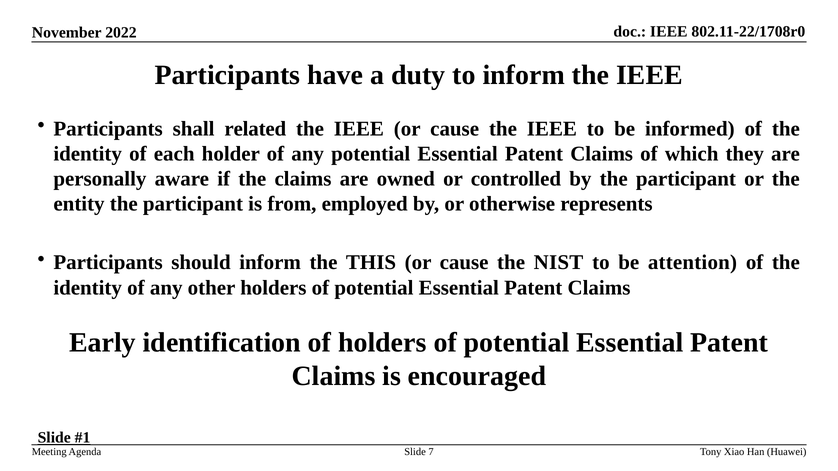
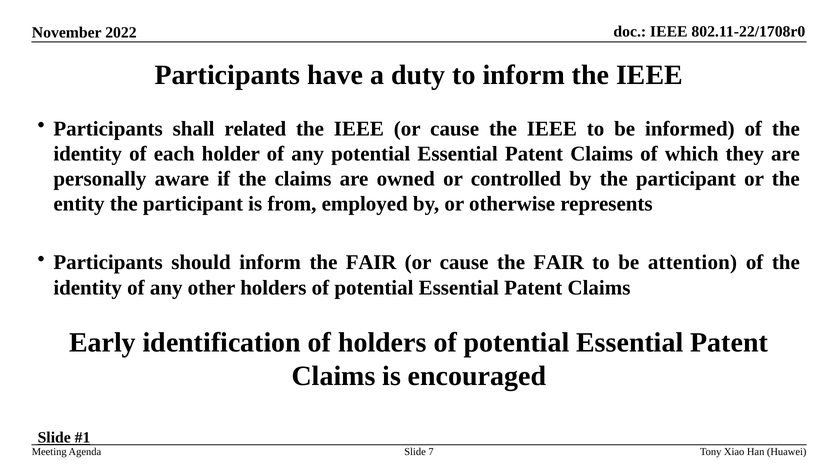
inform the THIS: THIS -> FAIR (371, 263)
cause the NIST: NIST -> FAIR (559, 263)
